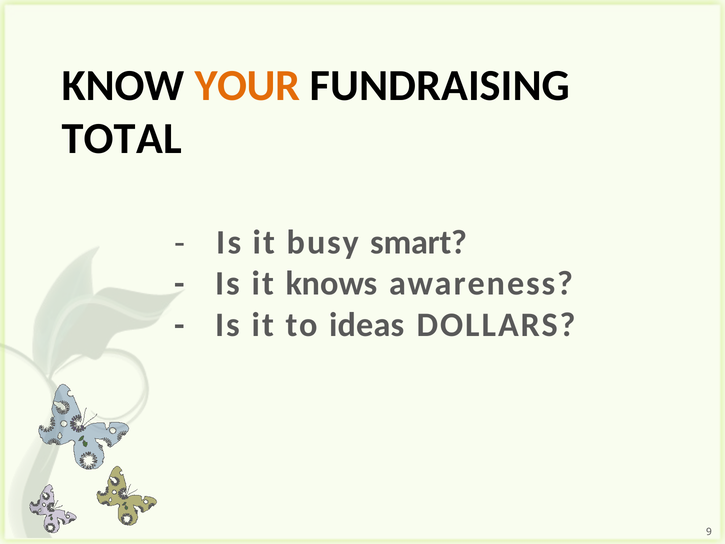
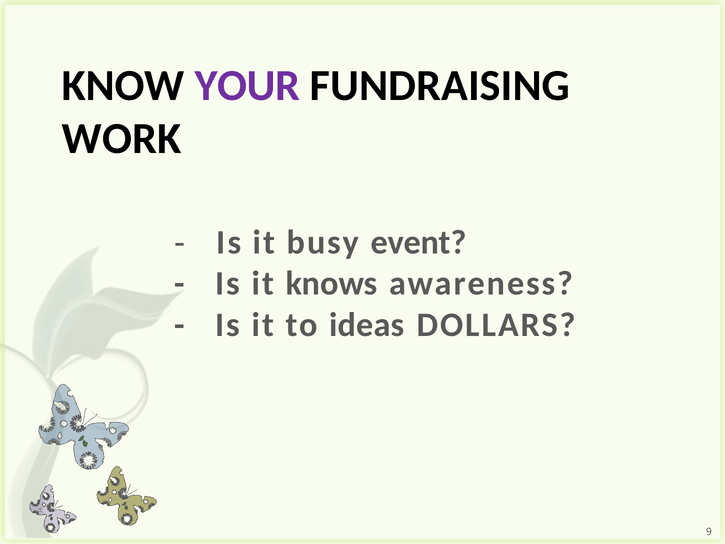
YOUR colour: orange -> purple (247, 86)
TOTAL: TOTAL -> WORK (122, 139)
smart: smart -> event (419, 242)
